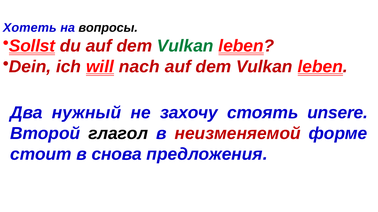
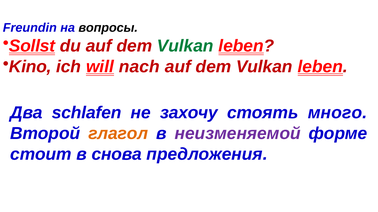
Хотеть: Хотеть -> Freundin (30, 28)
Dein: Dein -> Kino (30, 67)
нужный: нужный -> schlafen (87, 113)
unsere: unsere -> много (337, 113)
глагол colour: black -> orange (118, 134)
неизменяемой colour: red -> purple (238, 134)
